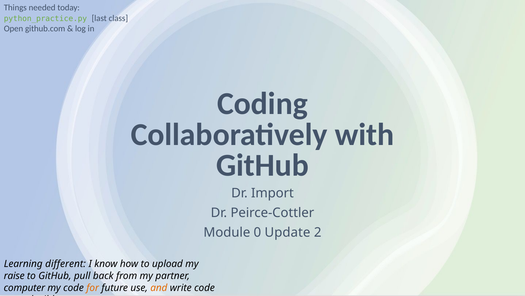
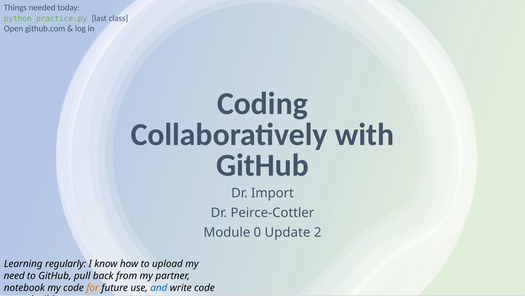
different: different -> regularly (66, 263)
raise: raise -> need (14, 275)
computer: computer -> notebook (24, 287)
and colour: orange -> blue (159, 287)
